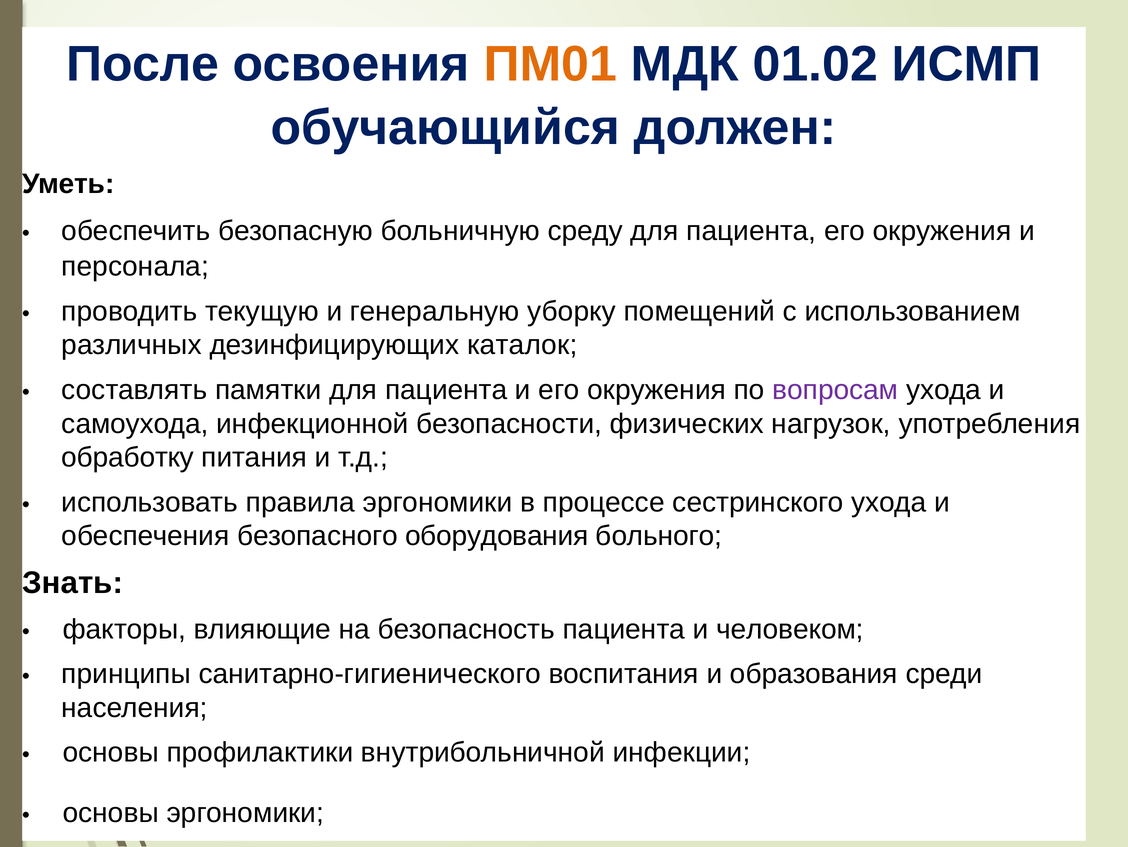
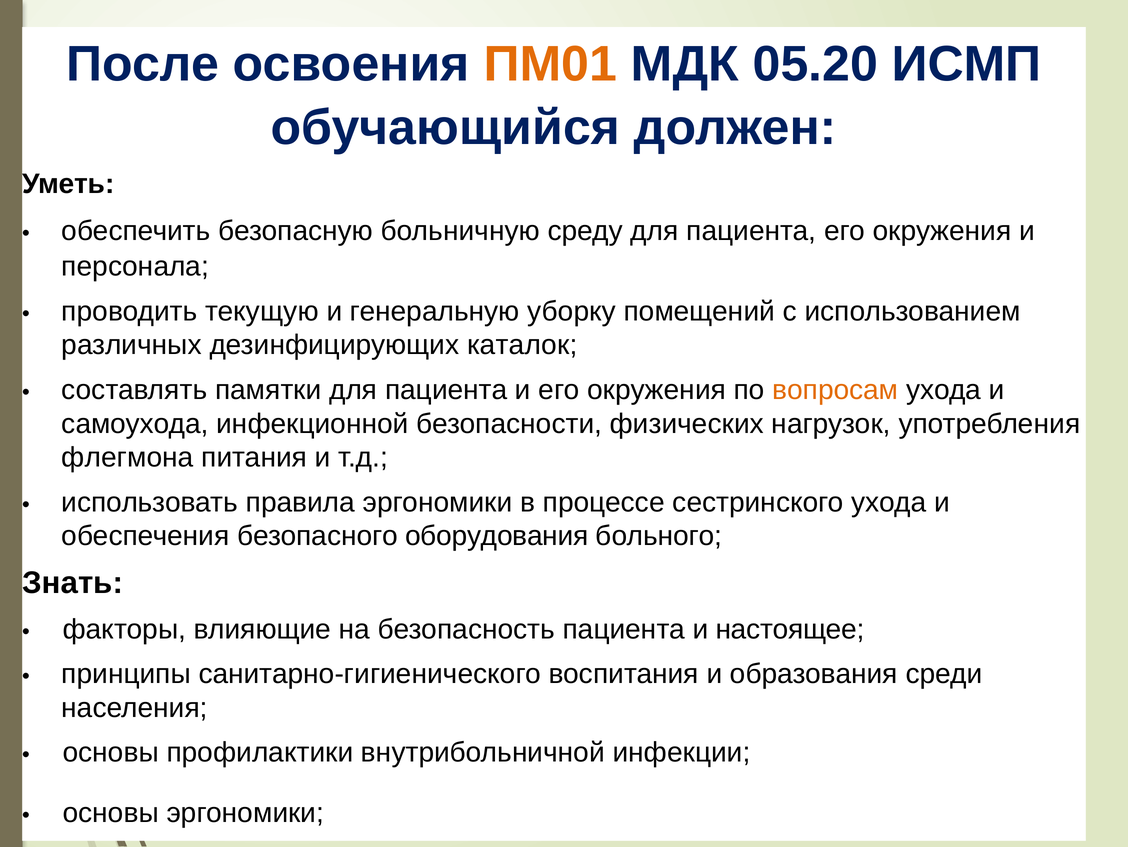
01.02: 01.02 -> 05.20 (815, 64)
вопросам colour: purple -> orange (835, 390)
обработку: обработку -> флегмона (128, 458)
человеком: человеком -> настоящее (790, 629)
